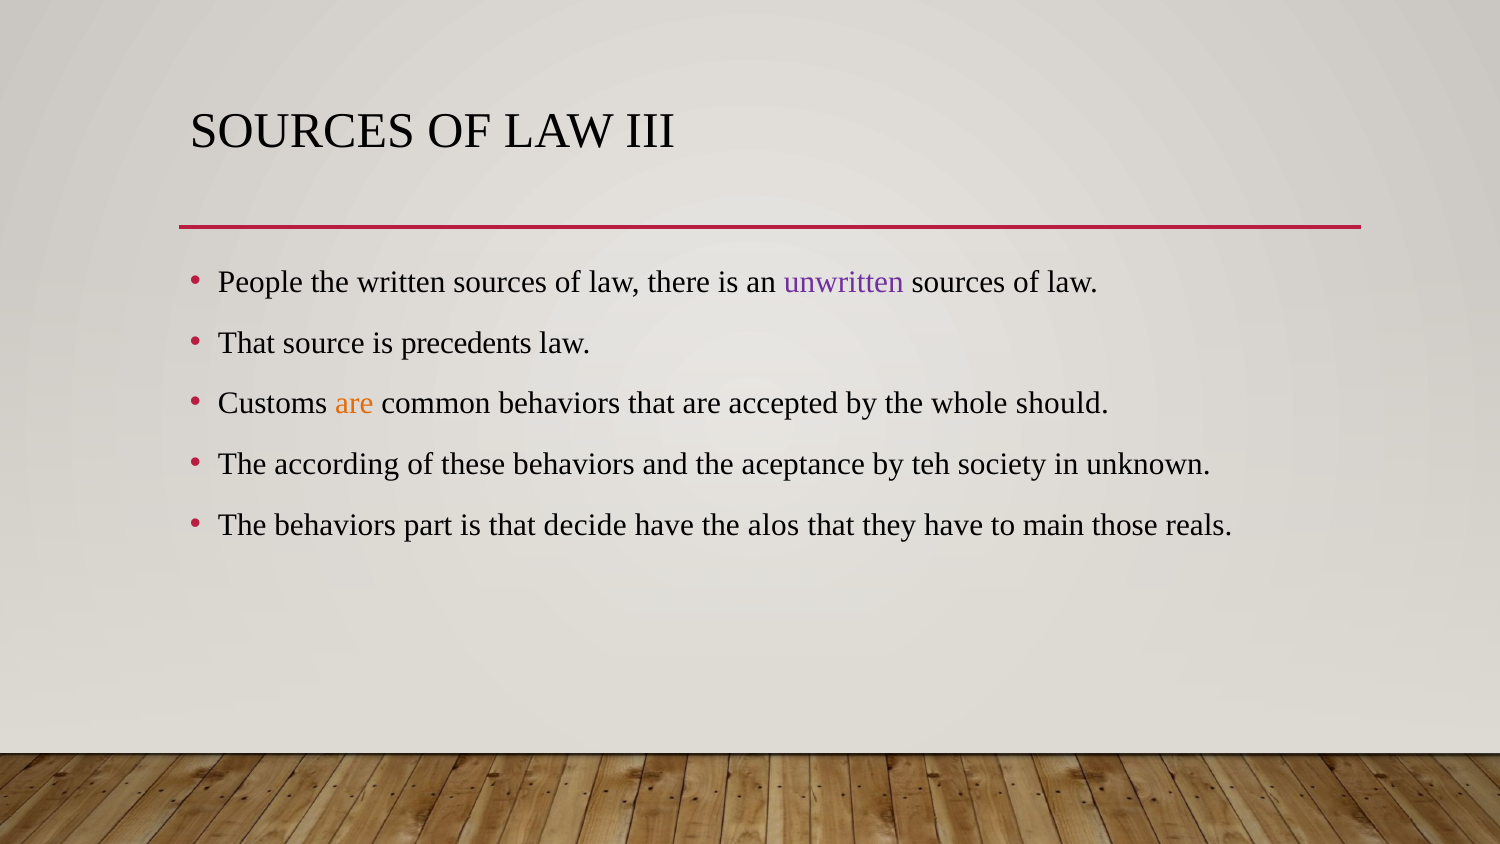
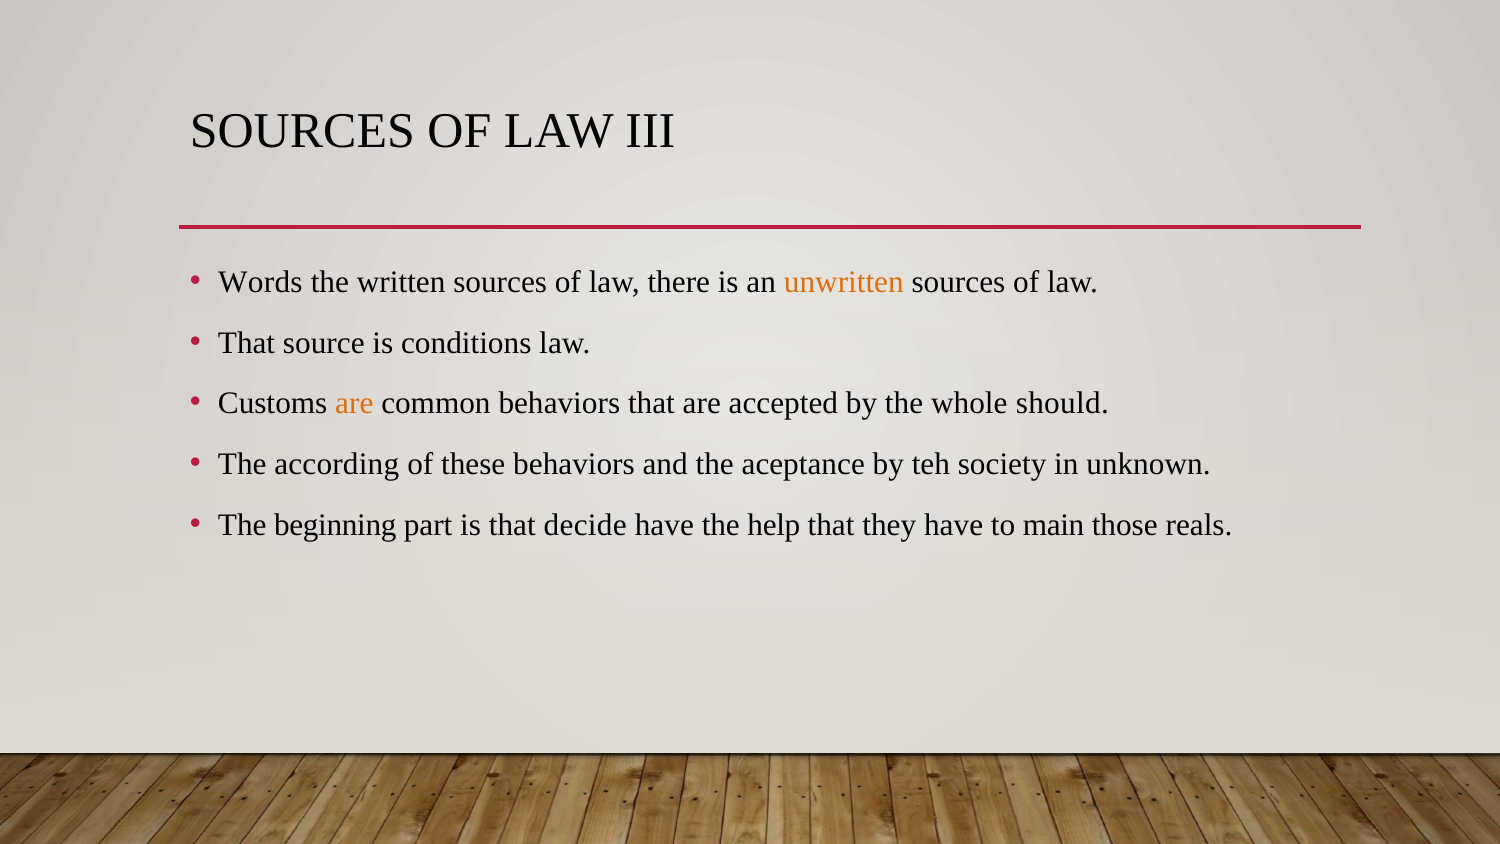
People: People -> Words (260, 282)
unwritten colour: purple -> orange (844, 282)
precedents: precedents -> conditions (466, 343)
The behaviors: behaviors -> beginning (335, 525)
alos: alos -> help (774, 525)
